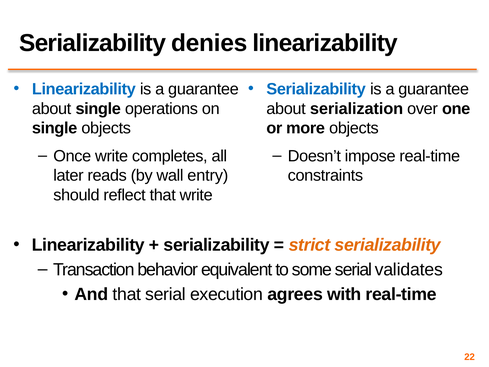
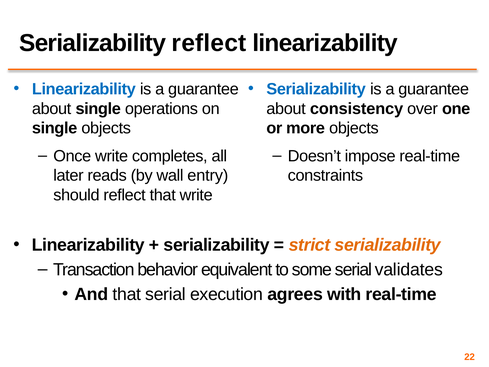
Serializability denies: denies -> reflect (209, 43)
serialization: serialization -> consistency (357, 109)
